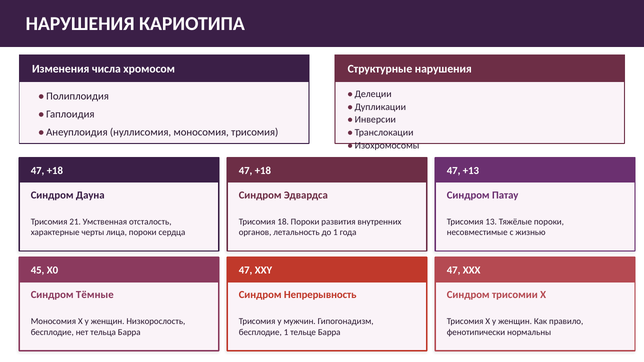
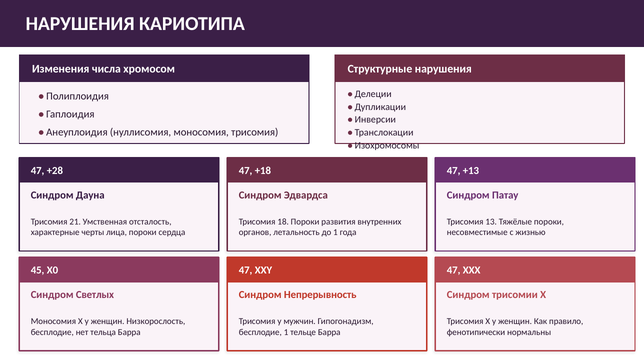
+18: +18 -> +28 (55, 171)
Тёмные: Тёмные -> Светлых (95, 295)
